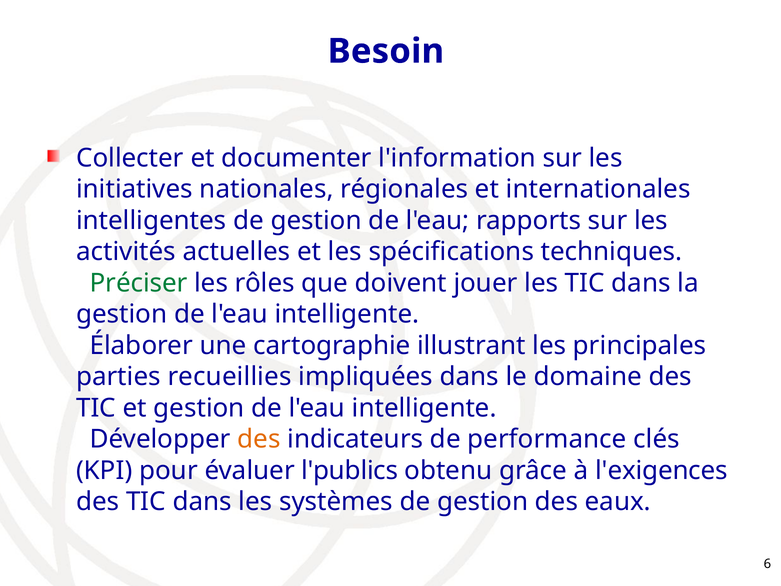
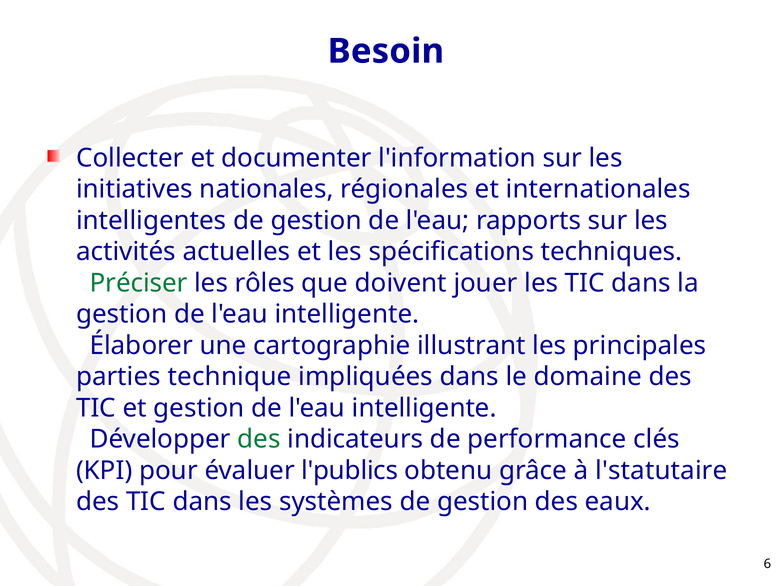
recueillies: recueillies -> technique (230, 377)
des colour: orange -> green (259, 439)
l'exigences: l'exigences -> l'statutaire (661, 470)
